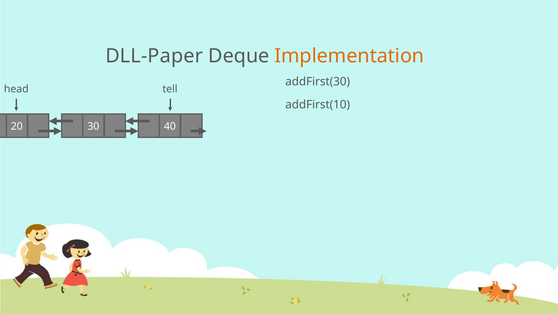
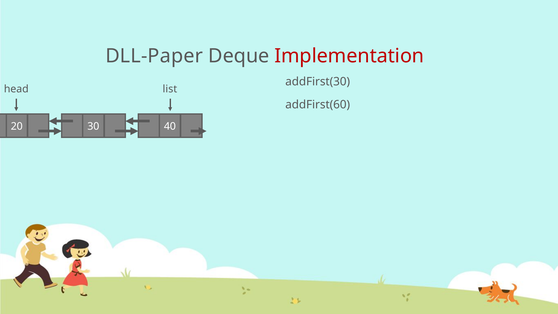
Implementation colour: orange -> red (349, 56)
tell: tell -> list (170, 89)
addFirst(10: addFirst(10 -> addFirst(60 (318, 105)
